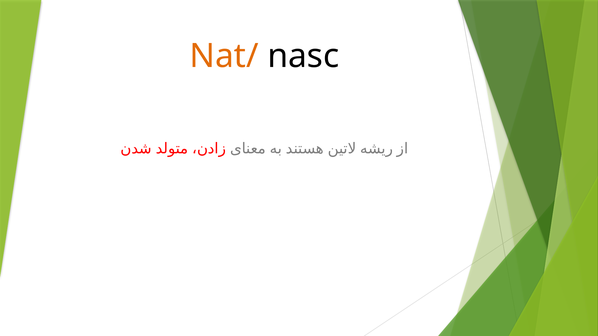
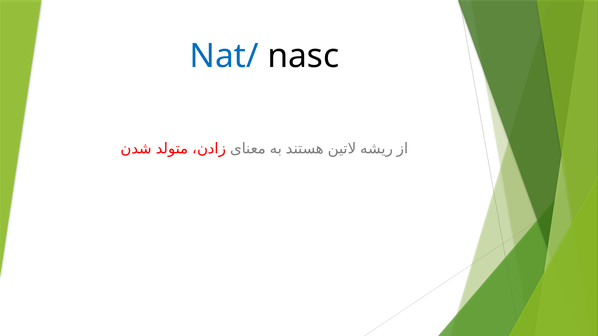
Nat/ colour: orange -> blue (224, 56)
